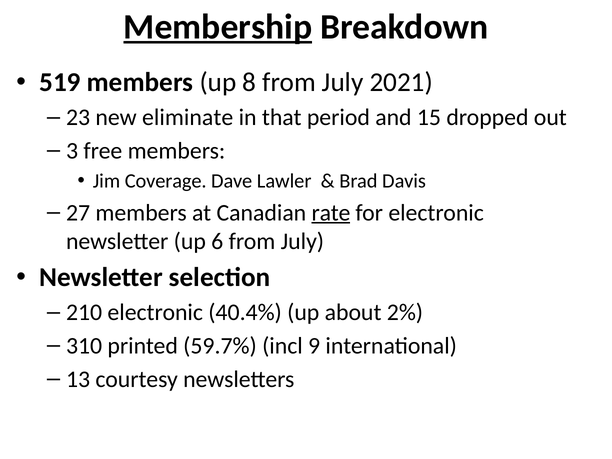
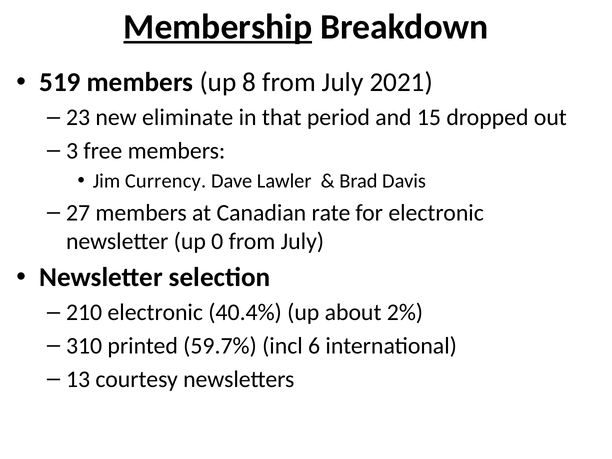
Coverage: Coverage -> Currency (166, 181)
rate underline: present -> none (331, 213)
6: 6 -> 0 (217, 241)
9: 9 -> 6 (314, 346)
